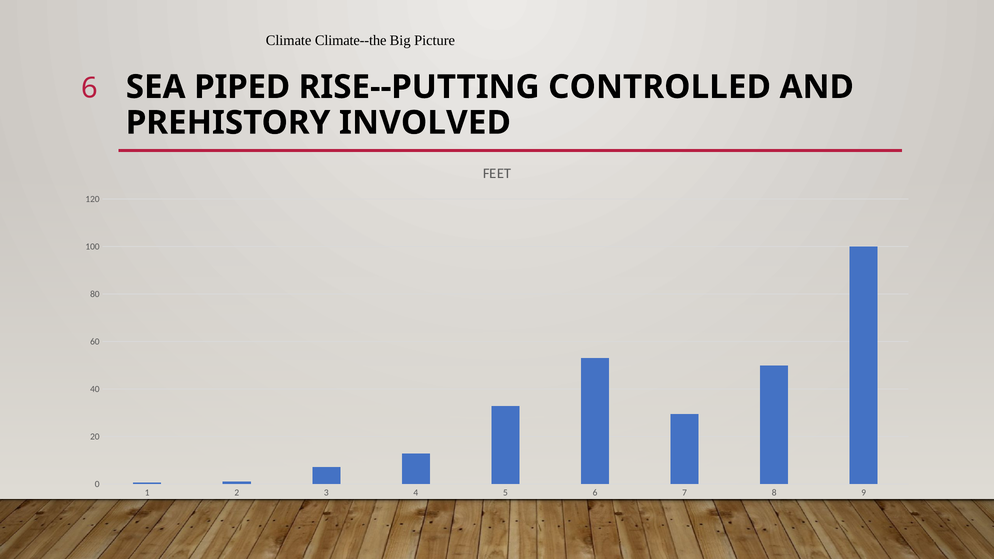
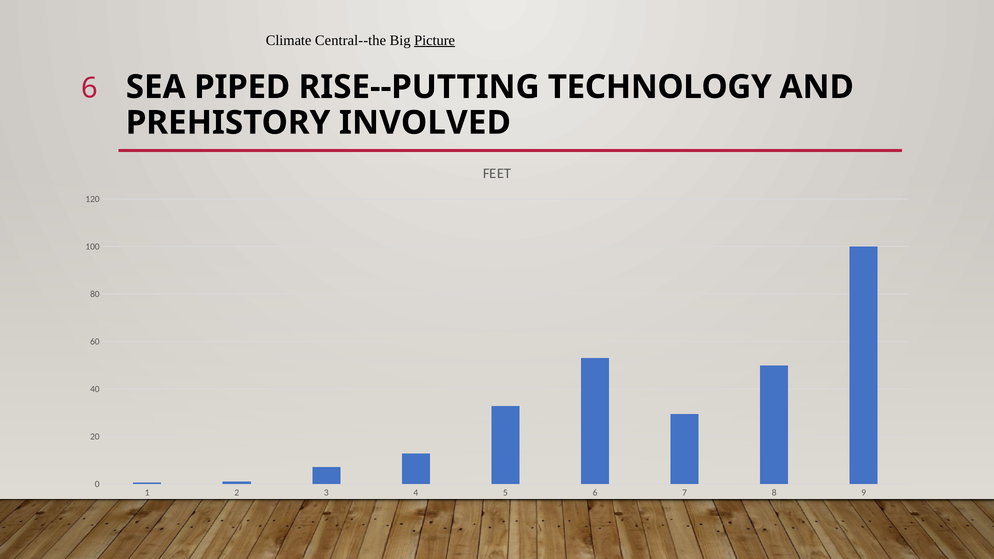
Climate--the: Climate--the -> Central--the (351, 40)
Picture underline: none -> present (435, 40)
CONTROLLED: CONTROLLED -> TECHNOLOGY (660, 87)
